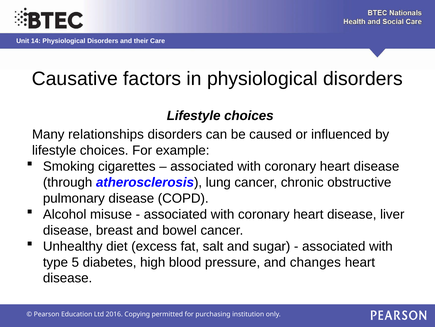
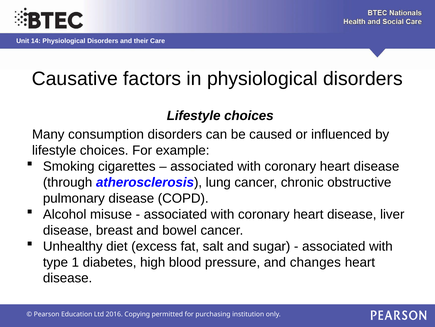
relationships: relationships -> consumption (106, 134)
5: 5 -> 1 (75, 262)
